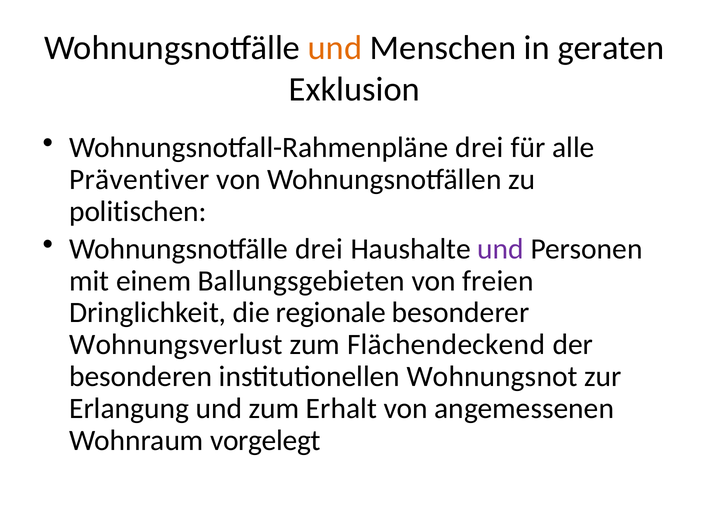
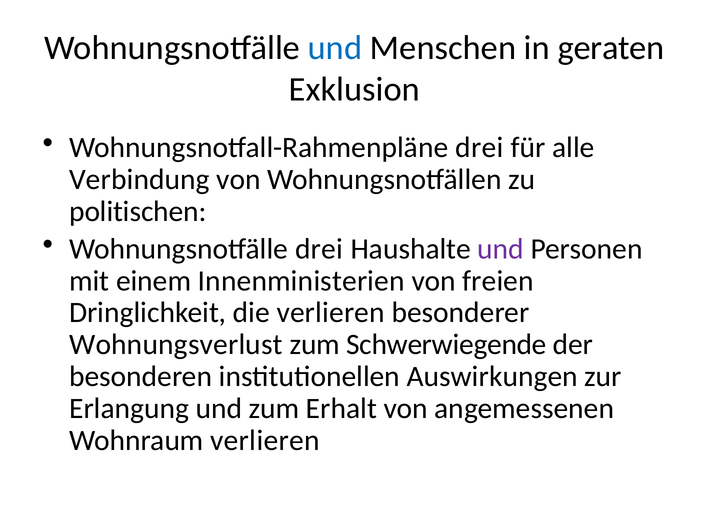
und colour: orange -> blue (335, 48)
Präventiver: Präventiver -> Verbindung (139, 179)
Ballungsgebieten: Ballungsgebieten -> Innenministerien (301, 281)
die regionale: regionale -> verlieren (331, 313)
Flächendeckend: Flächendeckend -> Schwerwiegende (446, 345)
Wohnungsnot: Wohnungsnot -> Auswirkungen (492, 376)
Wohnraum vorgelegt: vorgelegt -> verlieren (265, 440)
